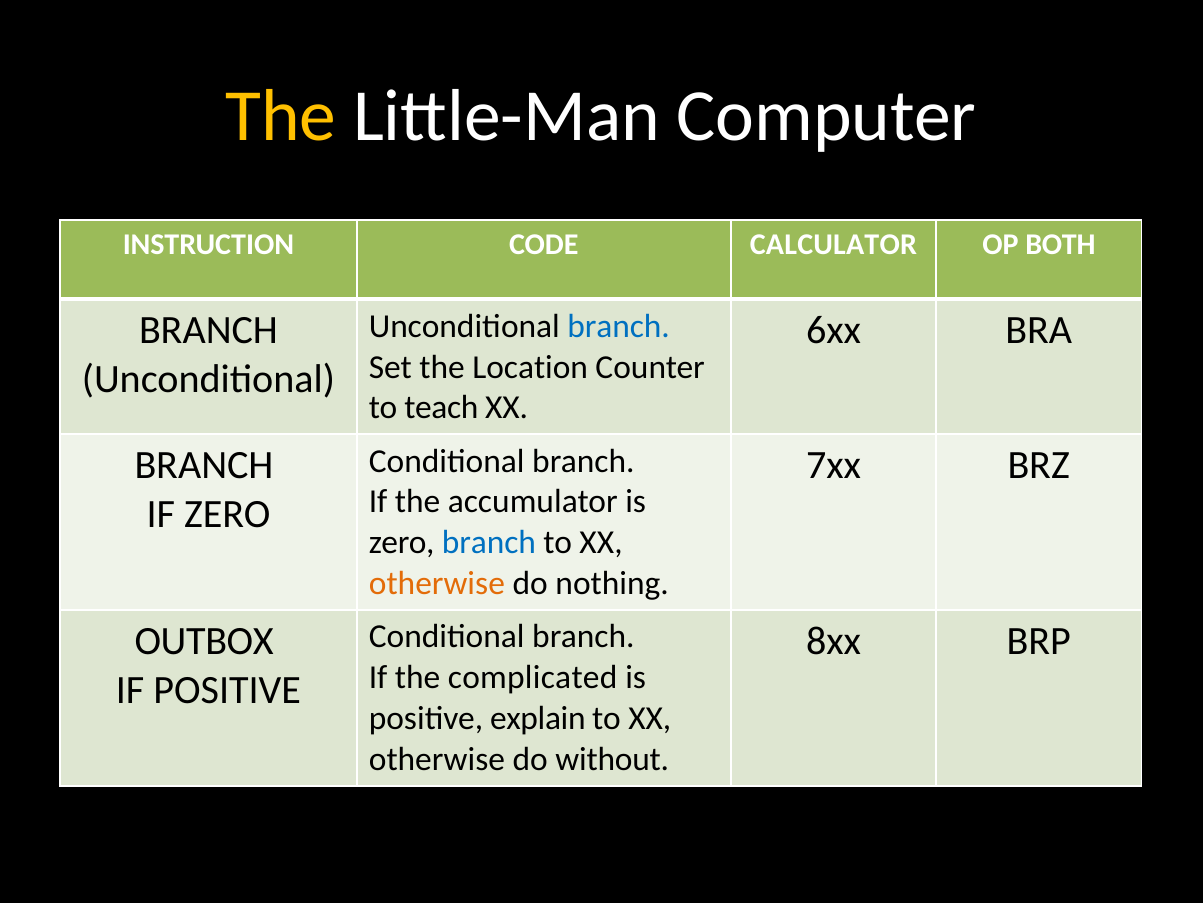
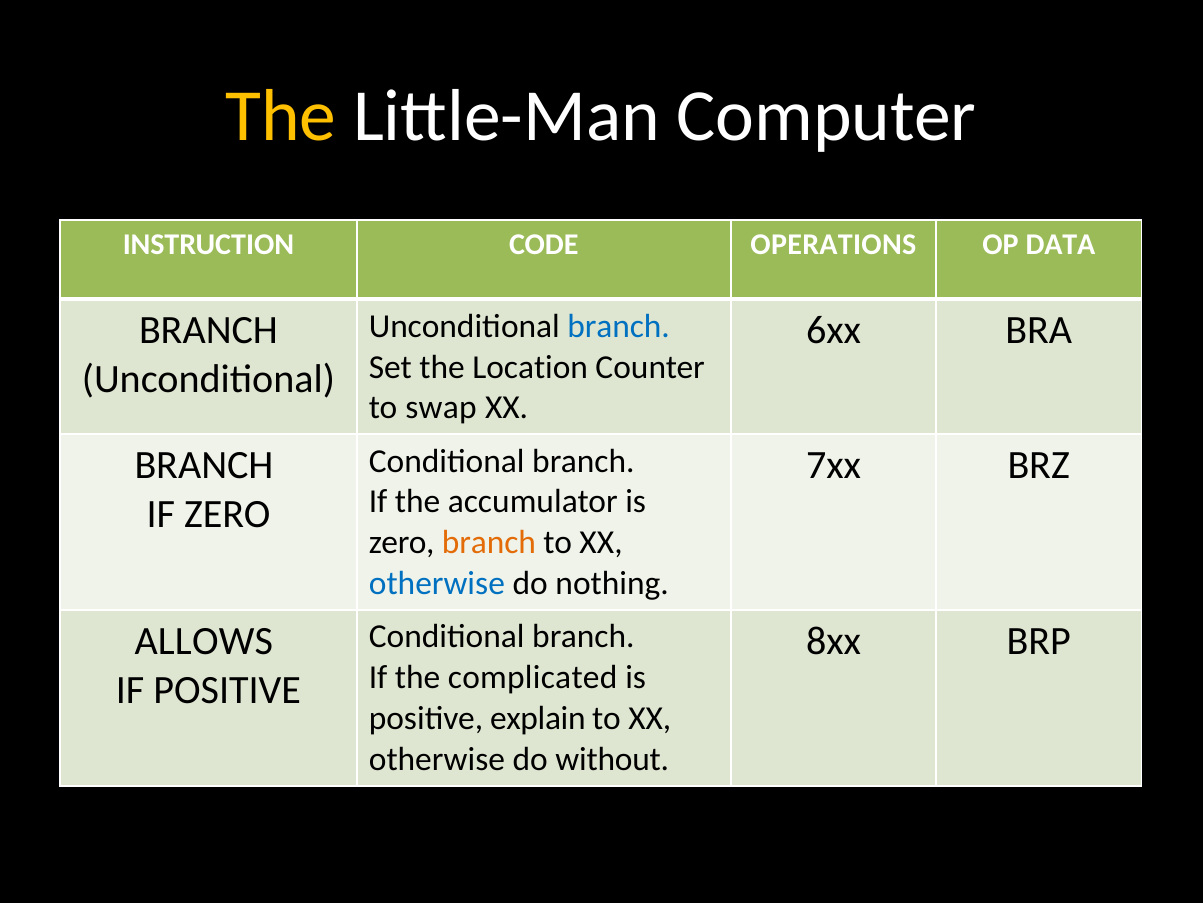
CALCULATOR: CALCULATOR -> OPERATIONS (833, 245)
BOTH: BOTH -> DATA (1060, 245)
teach: teach -> swap (441, 408)
branch colour: blue -> orange (489, 542)
otherwise colour: orange -> blue (437, 583)
OUTBOX: OUTBOX -> ALLOWS (204, 640)
